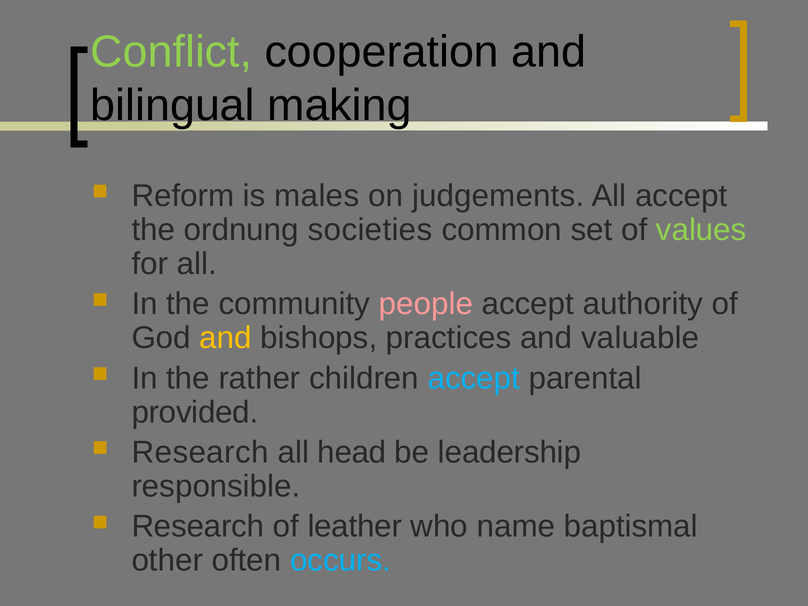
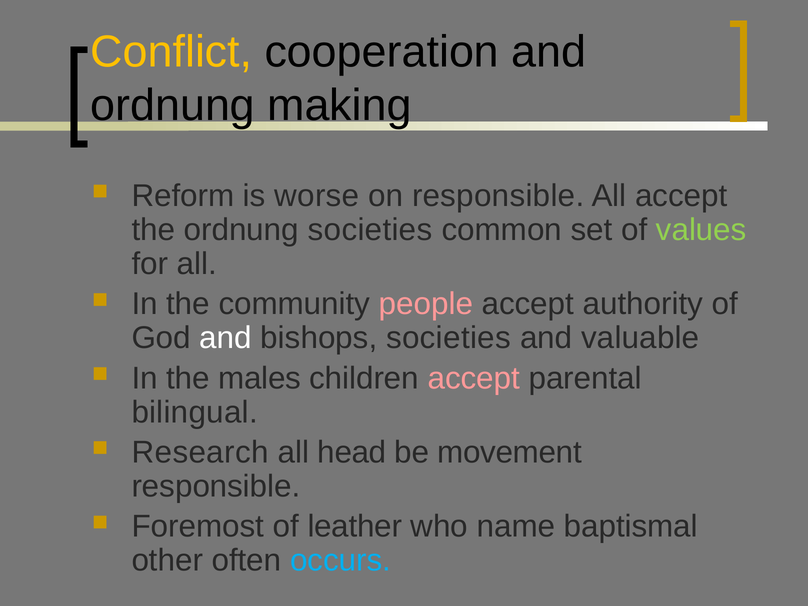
Conflict colour: light green -> yellow (171, 52)
bilingual: bilingual -> ordnung (173, 106)
males: males -> worse (317, 196)
on judgements: judgements -> responsible (498, 196)
and colour: yellow -> white (226, 338)
bishops practices: practices -> societies (448, 338)
rather: rather -> males (260, 378)
accept colour: light blue -> pink (474, 378)
provided: provided -> bilingual (195, 412)
leadership: leadership -> movement (510, 452)
Research: Research -> Foremost (198, 527)
